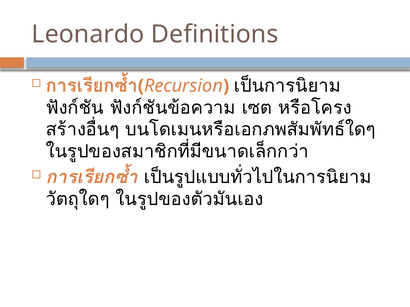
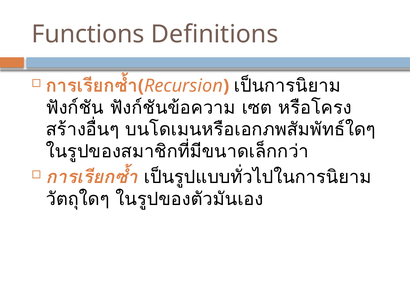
Leonardo: Leonardo -> Functions (88, 34)
